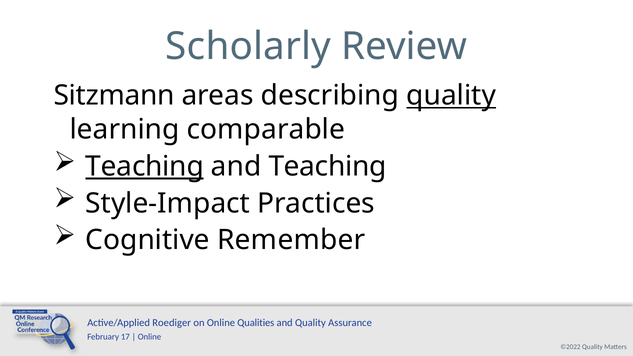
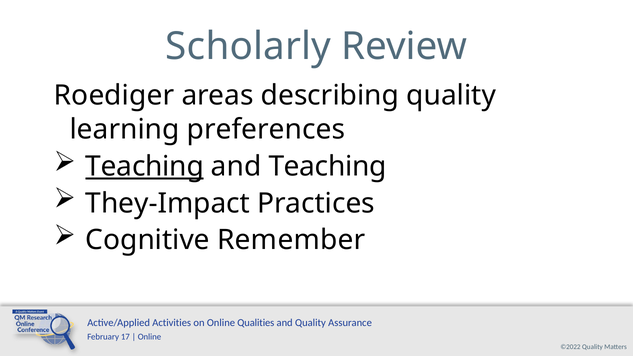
Sitzmann: Sitzmann -> Roediger (114, 96)
quality underline: present -> none (451, 96)
comparable: comparable -> preferences (266, 129)
Style-Impact: Style-Impact -> They-Impact (168, 203)
Roediger: Roediger -> Activities (172, 323)
